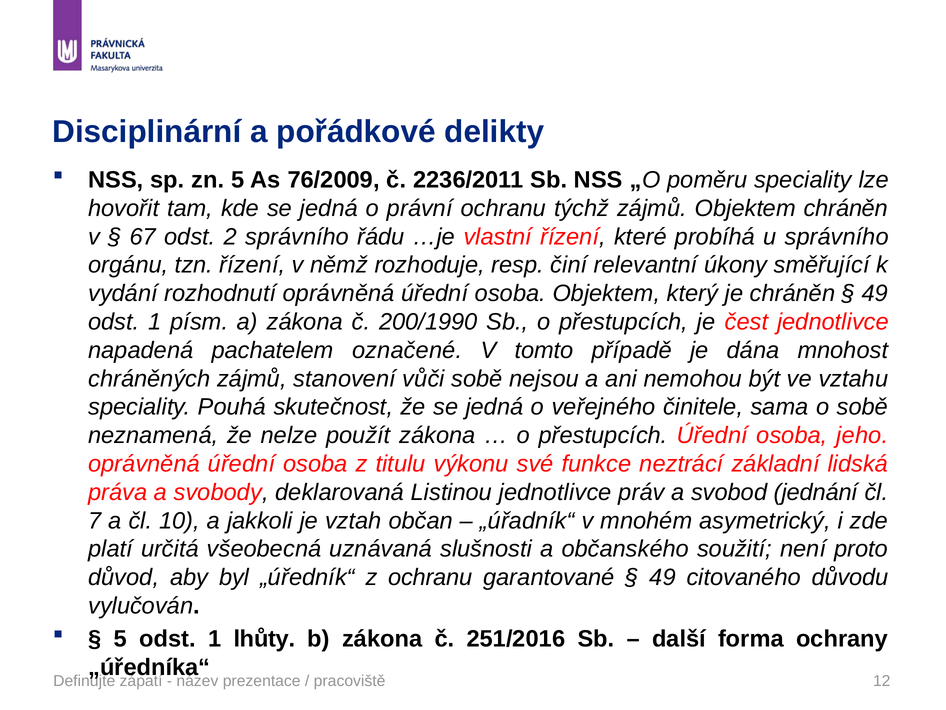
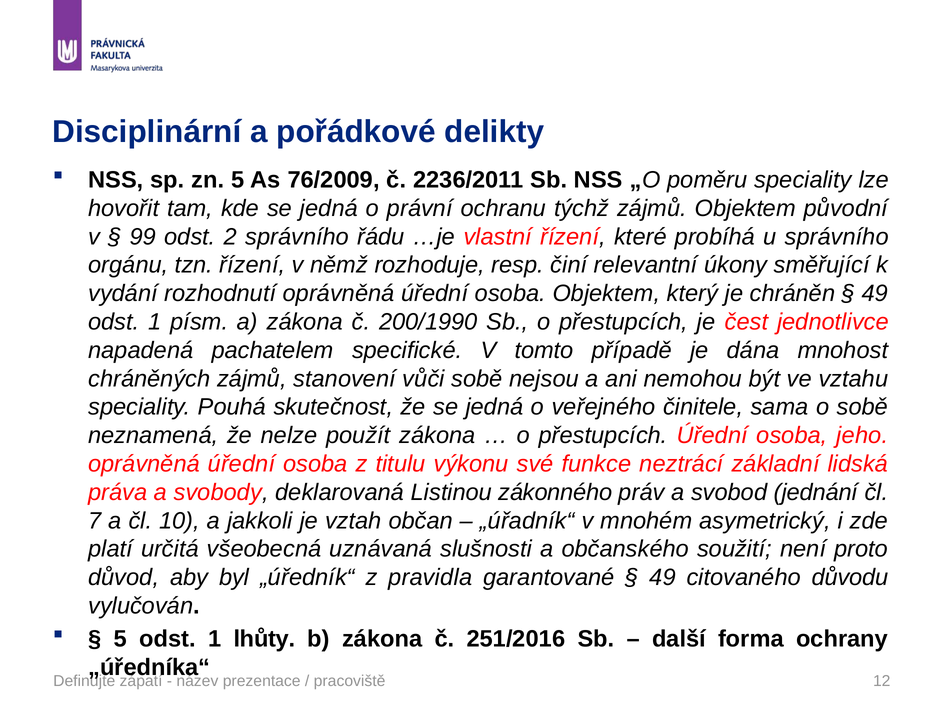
Objektem chráněn: chráněn -> původní (846, 208)
67: 67 -> 99 (143, 237)
označené: označené -> specifické (407, 350)
Listinou jednotlivce: jednotlivce -> zákonného (555, 492)
z ochranu: ochranu -> pravidla (430, 577)
